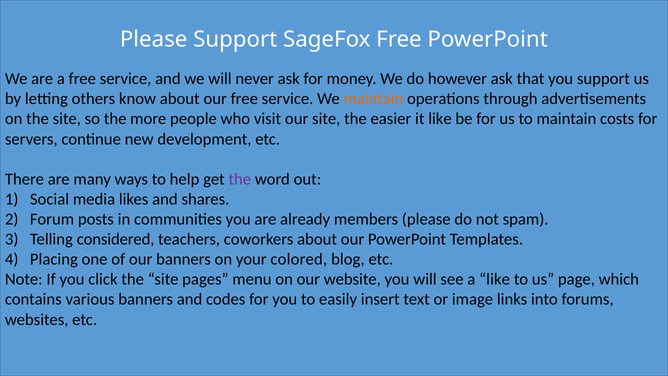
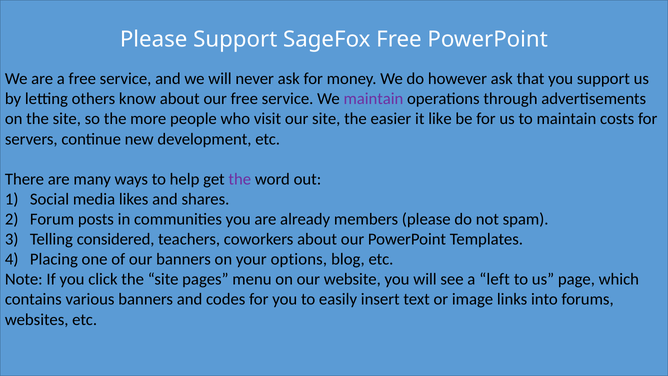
maintain colour: orange -> purple (373, 99)
colored: colored -> options (299, 259)
a like: like -> left (495, 279)
